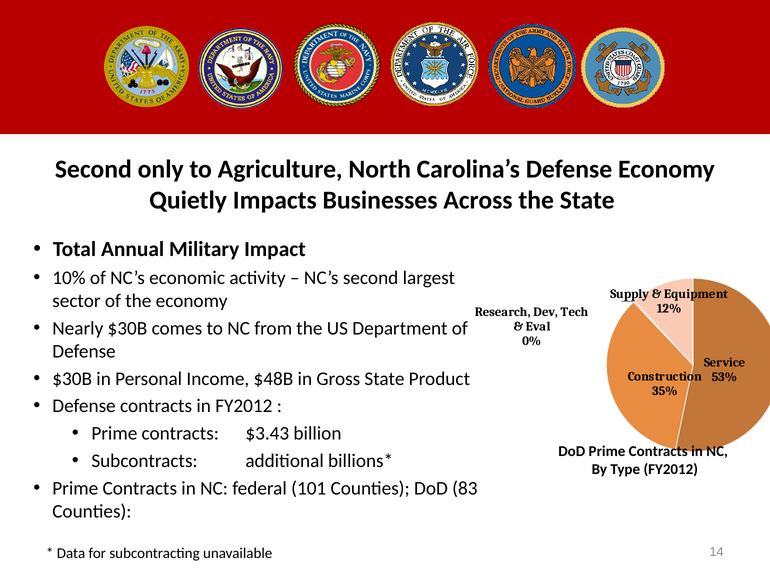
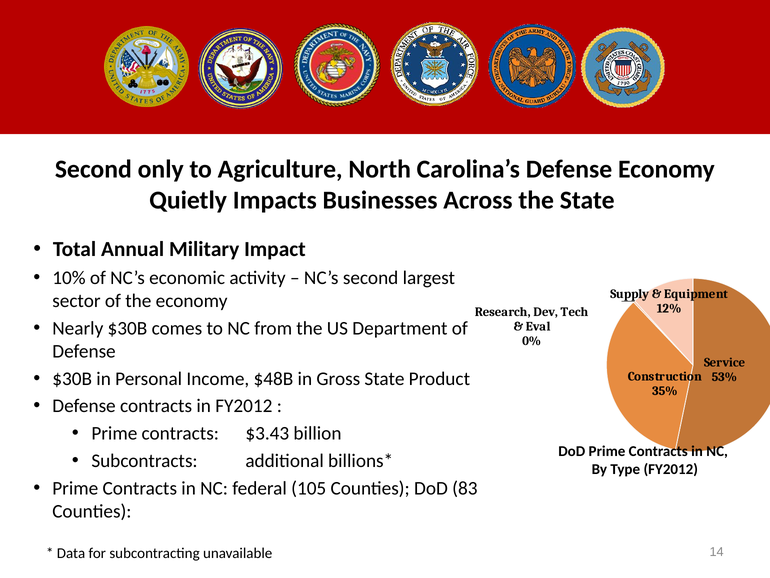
101: 101 -> 105 (309, 488)
